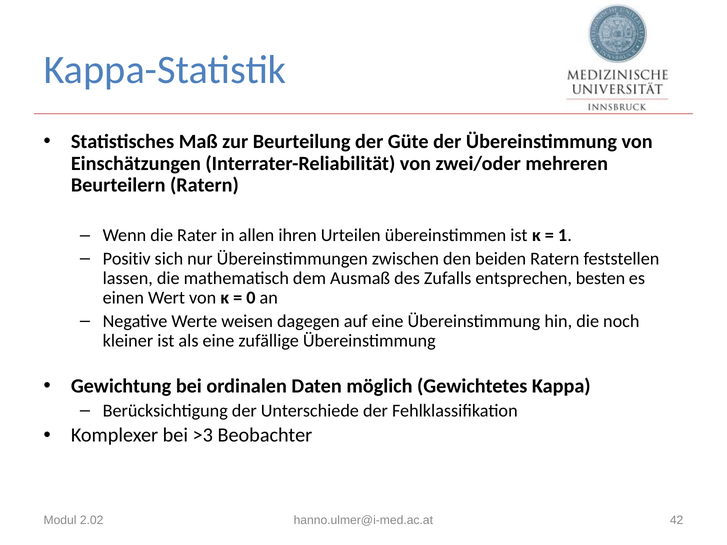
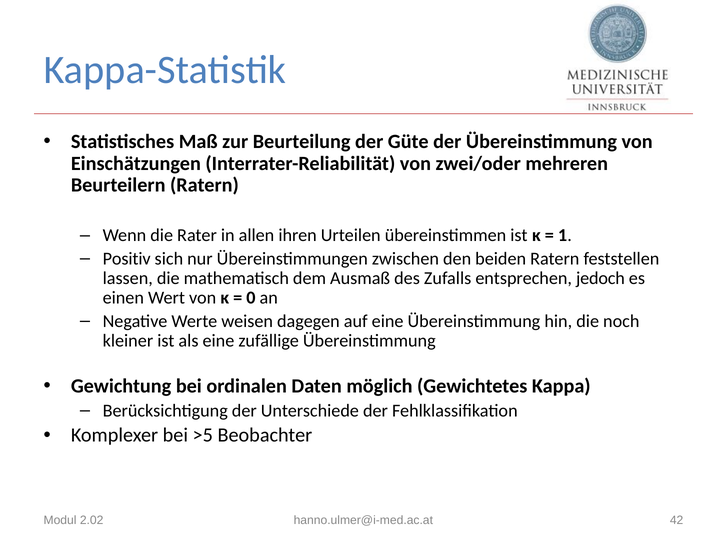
besten: besten -> jedoch (600, 278)
>3: >3 -> >5 (203, 435)
